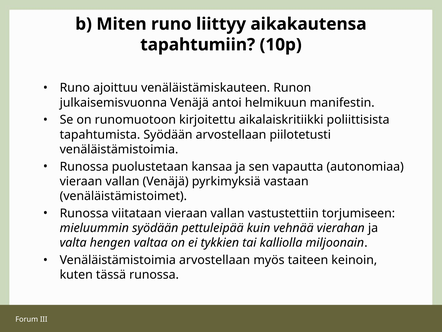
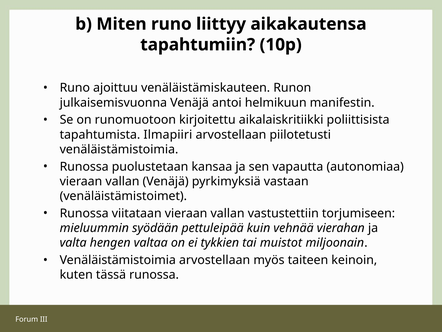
tapahtumista Syödään: Syödään -> Ilmapiiri (168, 134)
kalliolla: kalliolla -> muistot (281, 243)
